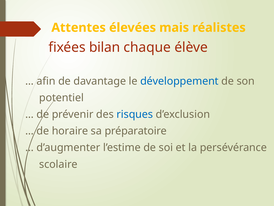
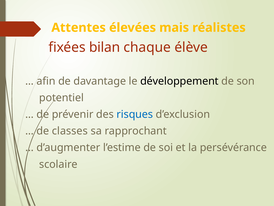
développement colour: blue -> black (179, 81)
horaire: horaire -> classes (70, 131)
préparatoire: préparatoire -> rapprochant (136, 131)
